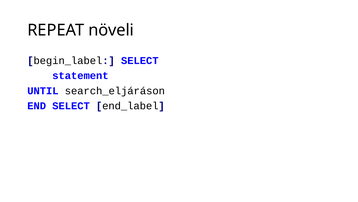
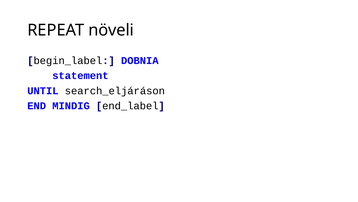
begin_label SELECT: SELECT -> DOBNIA (140, 61)
END SELECT: SELECT -> MINDIG (71, 106)
